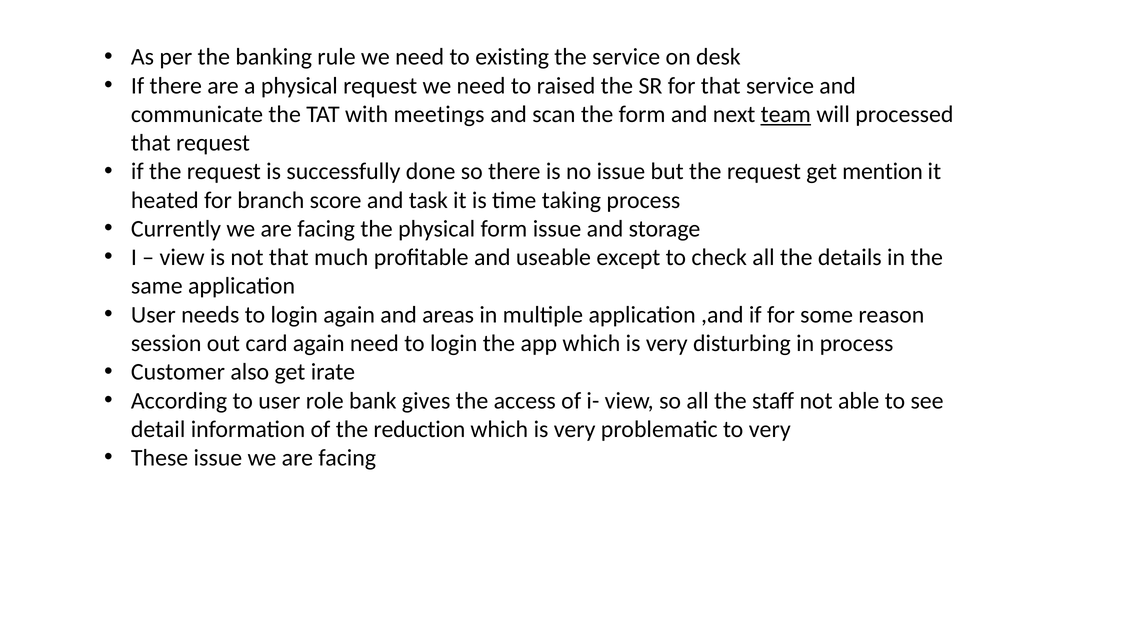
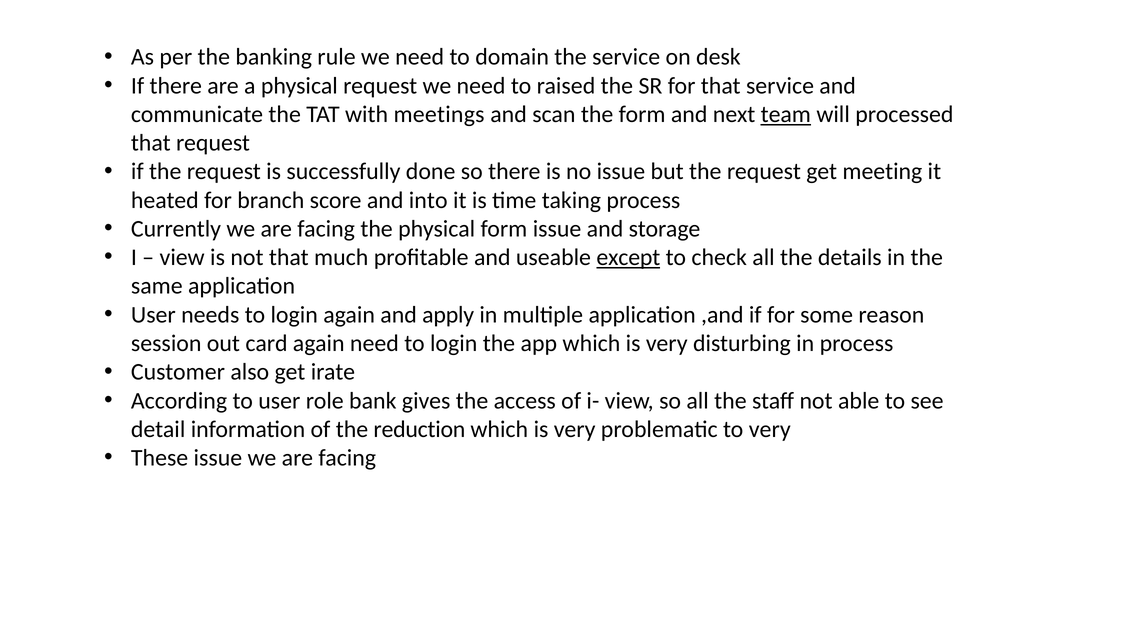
existing: existing -> domain (512, 57)
mention: mention -> meeting (882, 172)
task: task -> into (428, 200)
except underline: none -> present (628, 257)
areas: areas -> apply (448, 315)
